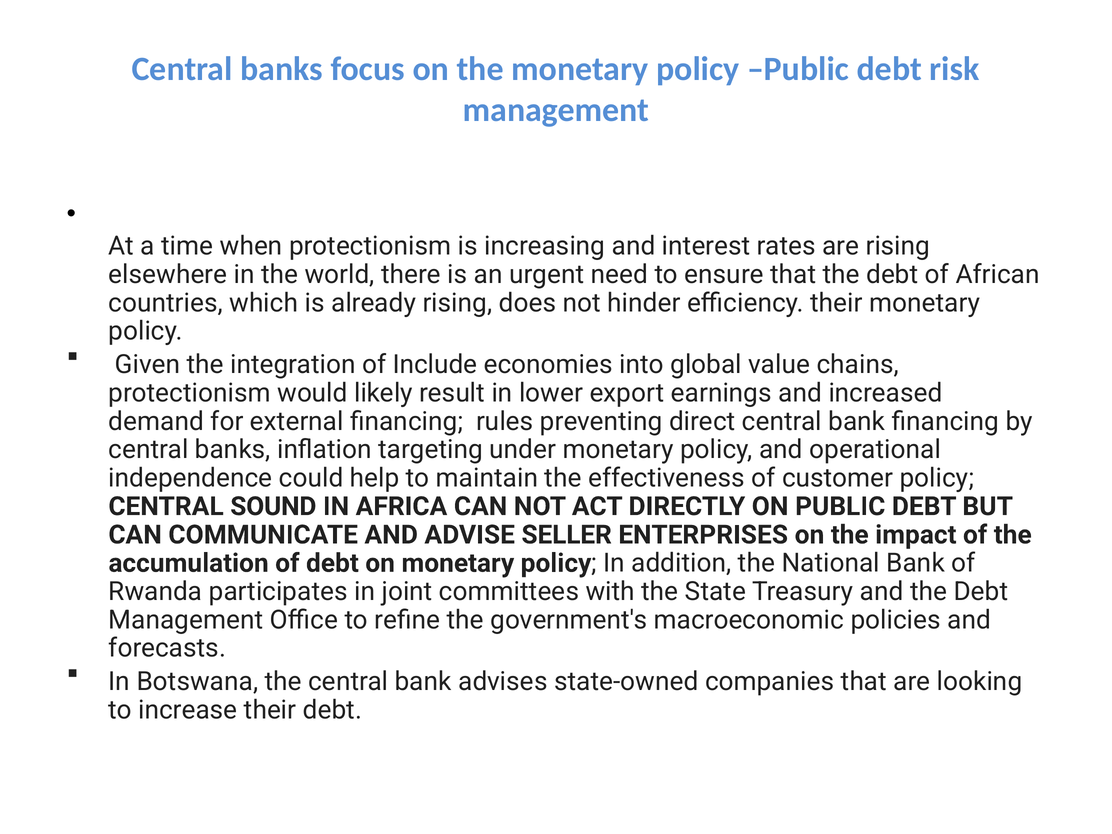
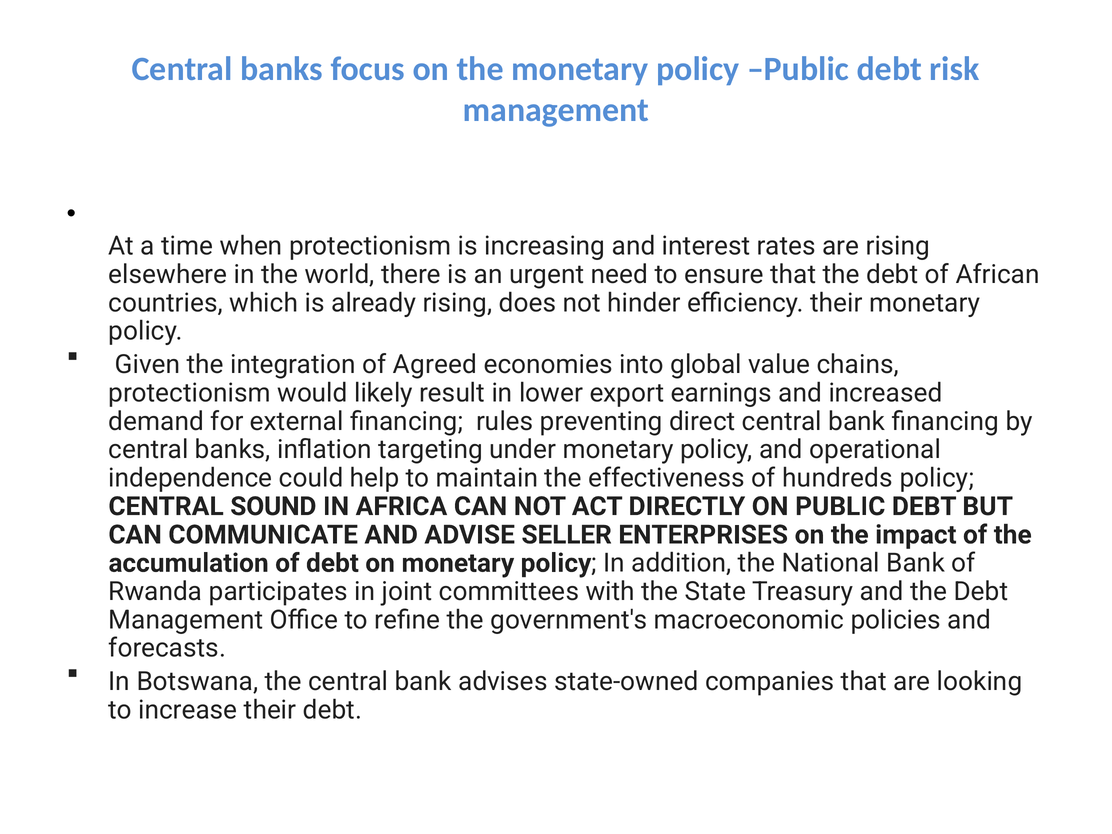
Include: Include -> Agreed (435, 365)
customer: customer -> hundreds (838, 478)
